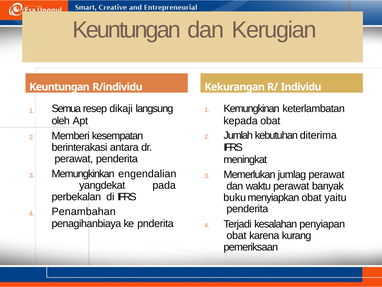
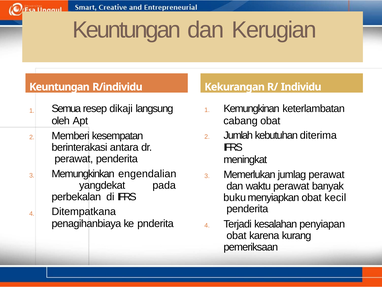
kepada: kepada -> cabang (241, 121)
yaitu: yaitu -> kecil (335, 197)
Penambahan: Penambahan -> Ditempatkana (84, 211)
